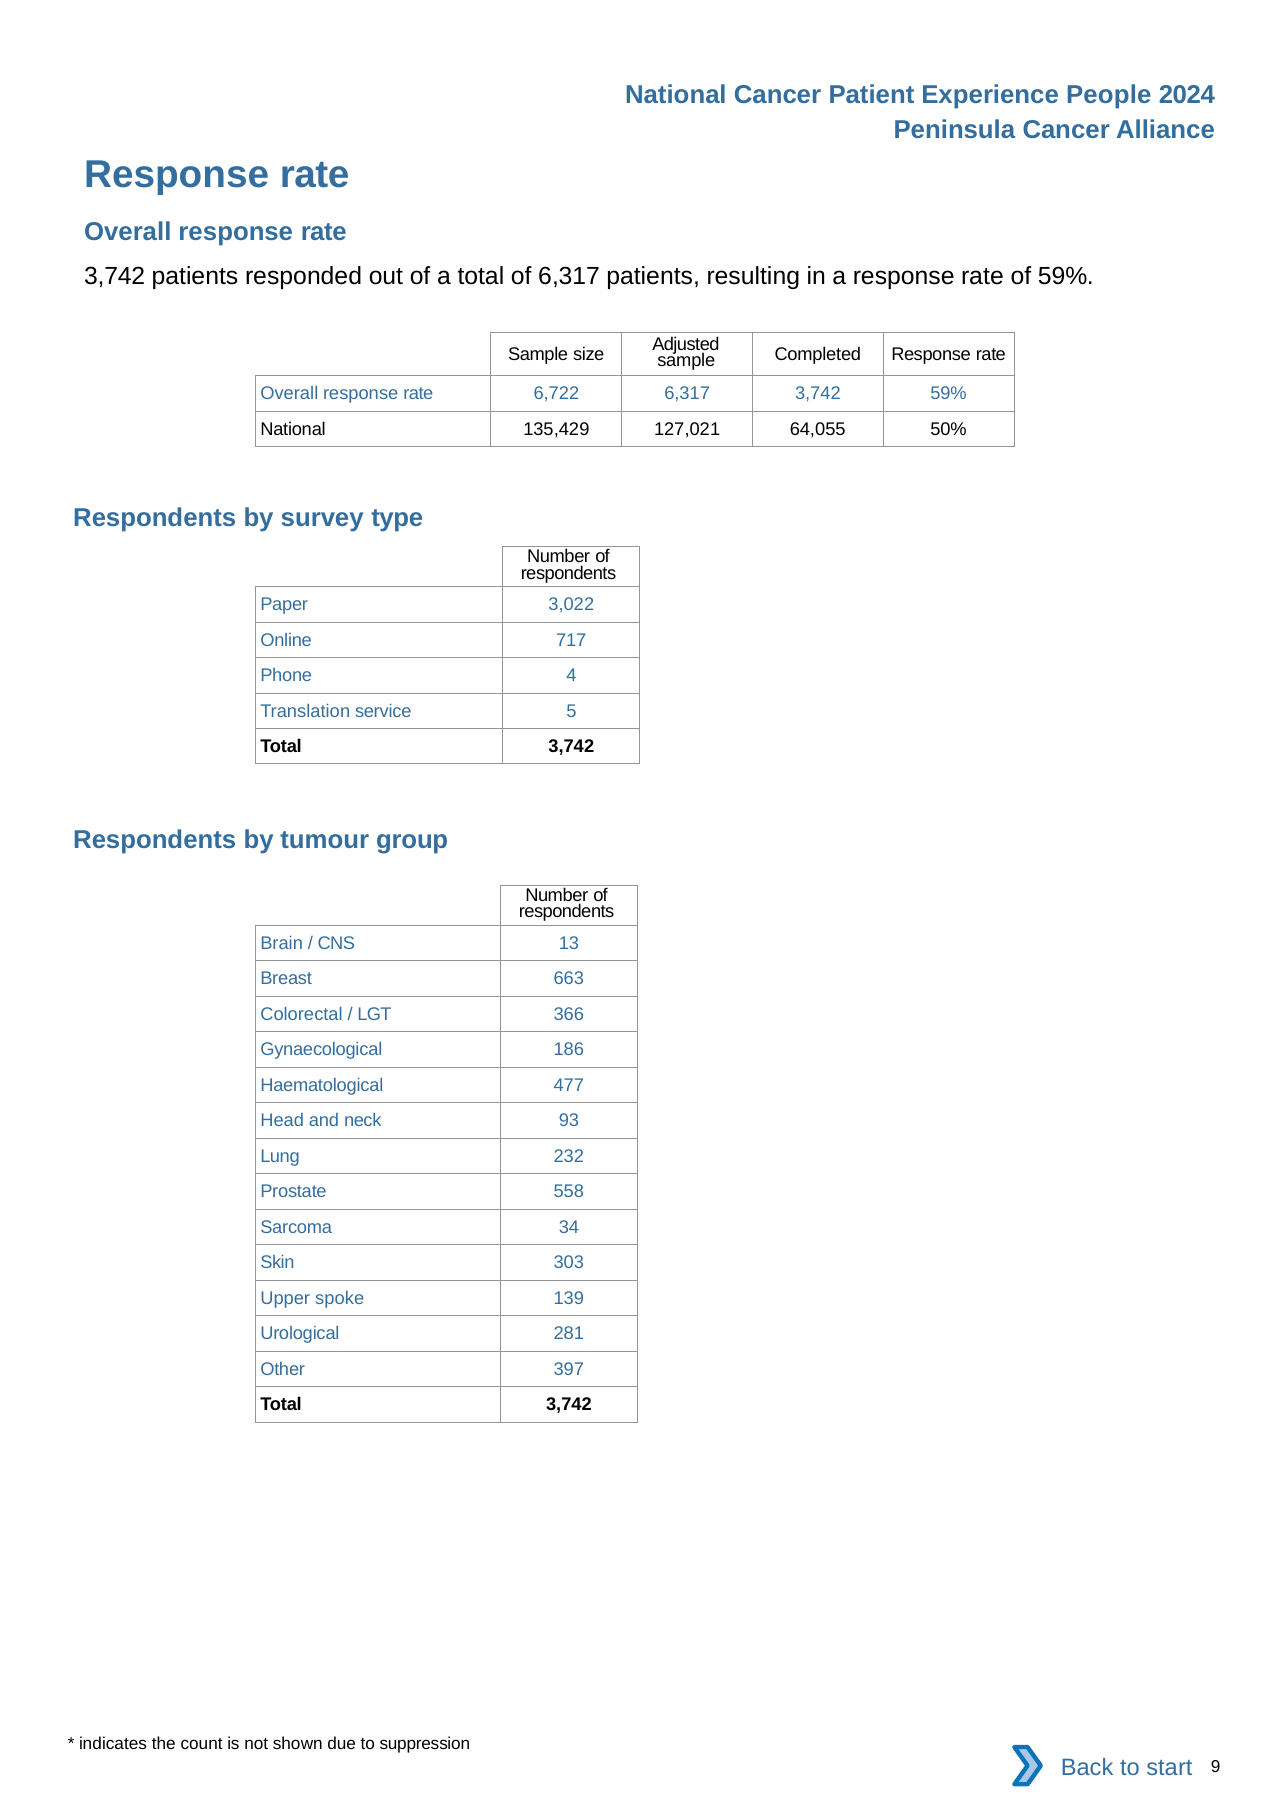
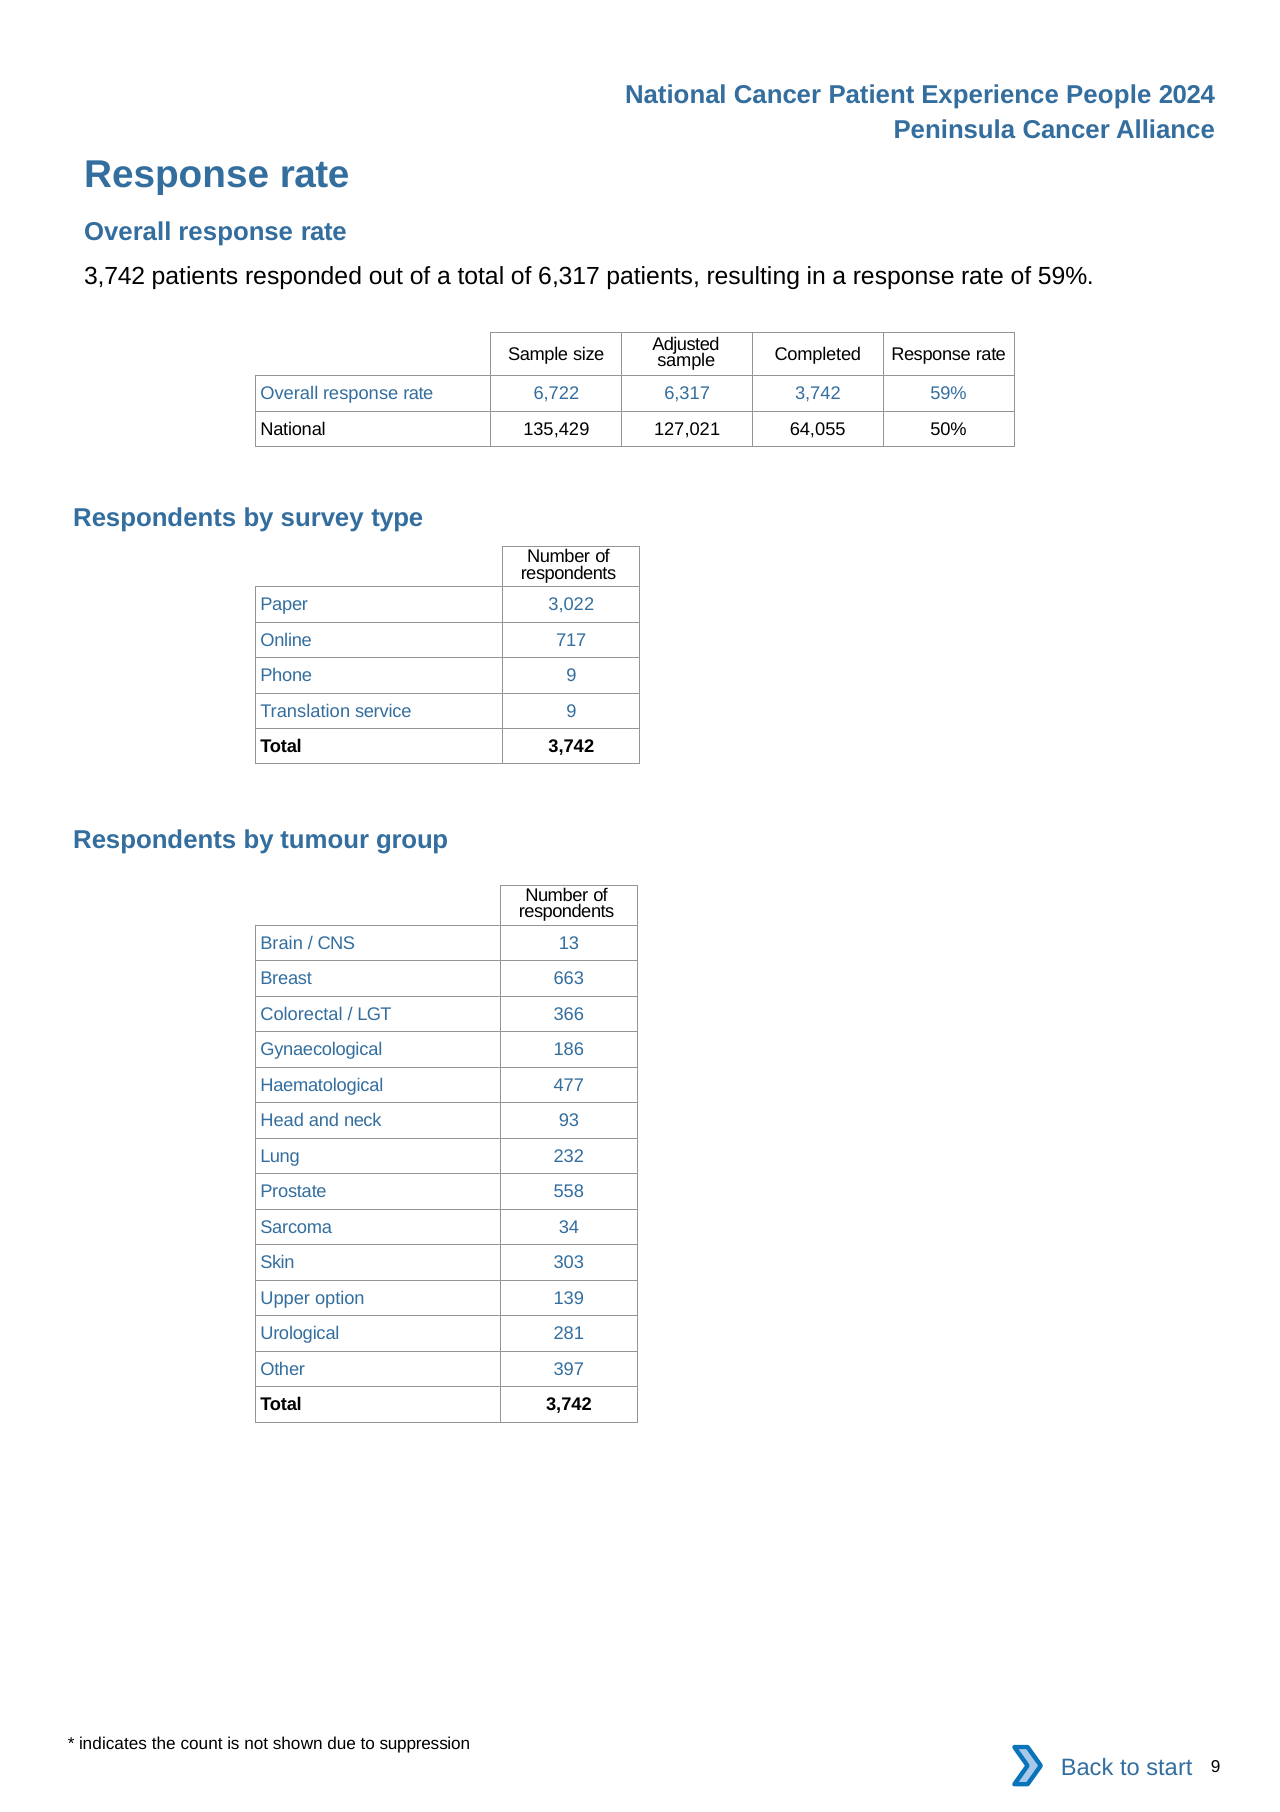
Phone 4: 4 -> 9 (571, 675)
service 5: 5 -> 9 (571, 711)
spoke: spoke -> option (340, 1298)
